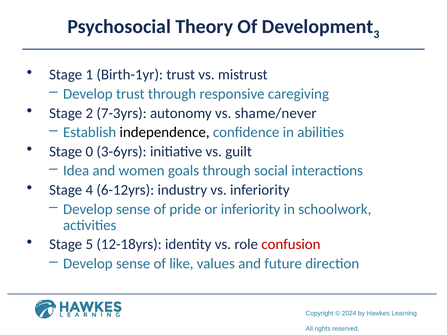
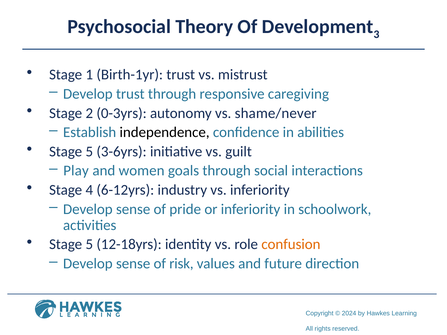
7-3yrs: 7-3yrs -> 0-3yrs (122, 113)
0: 0 -> 5 (89, 152)
Idea: Idea -> Play (76, 171)
confusion colour: red -> orange (291, 245)
like: like -> risk (181, 264)
